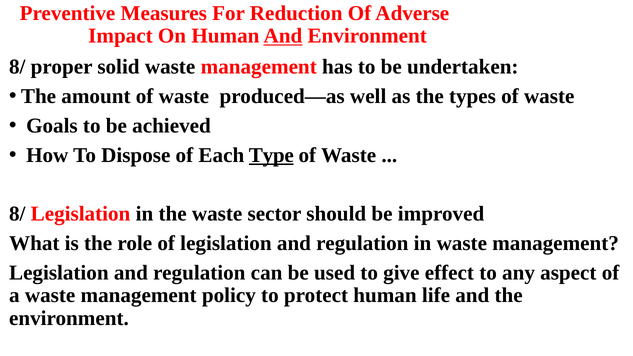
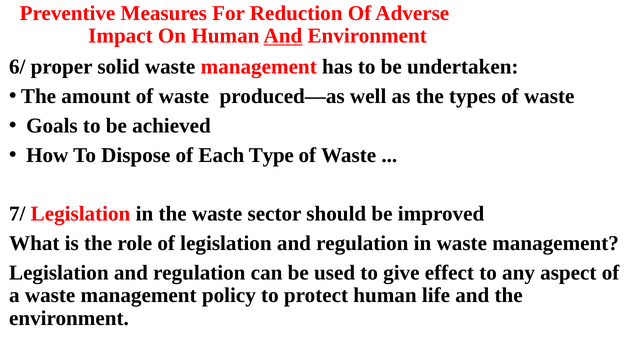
8/: 8/ -> 6/ (17, 67)
Type underline: present -> none (271, 155)
8/: 8/ -> 7/ (17, 214)
